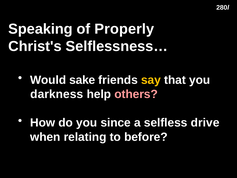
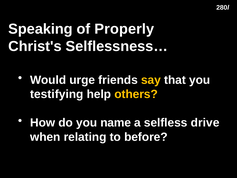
sake: sake -> urge (82, 80)
darkness: darkness -> testifying (57, 94)
others colour: pink -> yellow (136, 94)
since: since -> name (116, 123)
